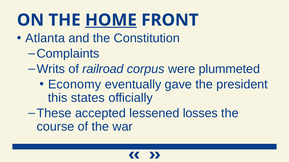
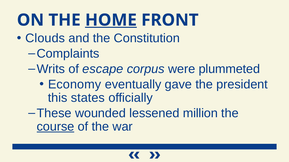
Atlanta: Atlanta -> Clouds (45, 38)
railroad: railroad -> escape (103, 69)
accepted: accepted -> wounded (100, 114)
losses: losses -> million (200, 114)
course underline: none -> present (56, 127)
